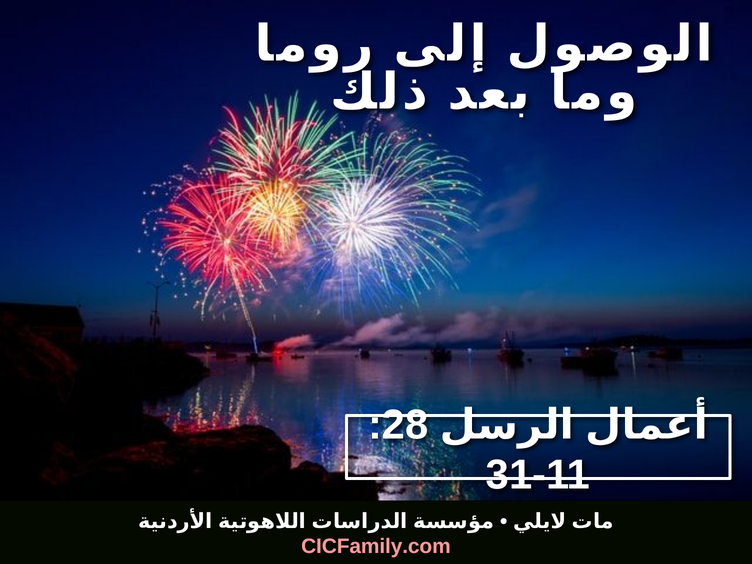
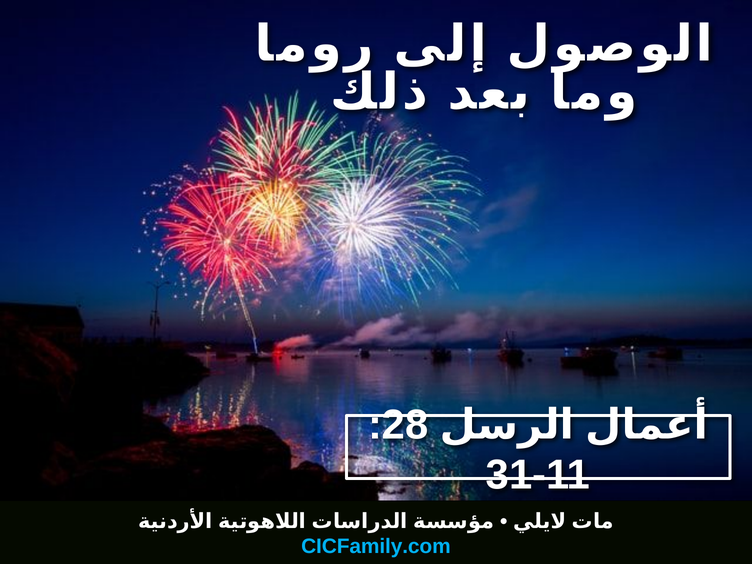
CICFamily.com colour: pink -> light blue (376, 547)
